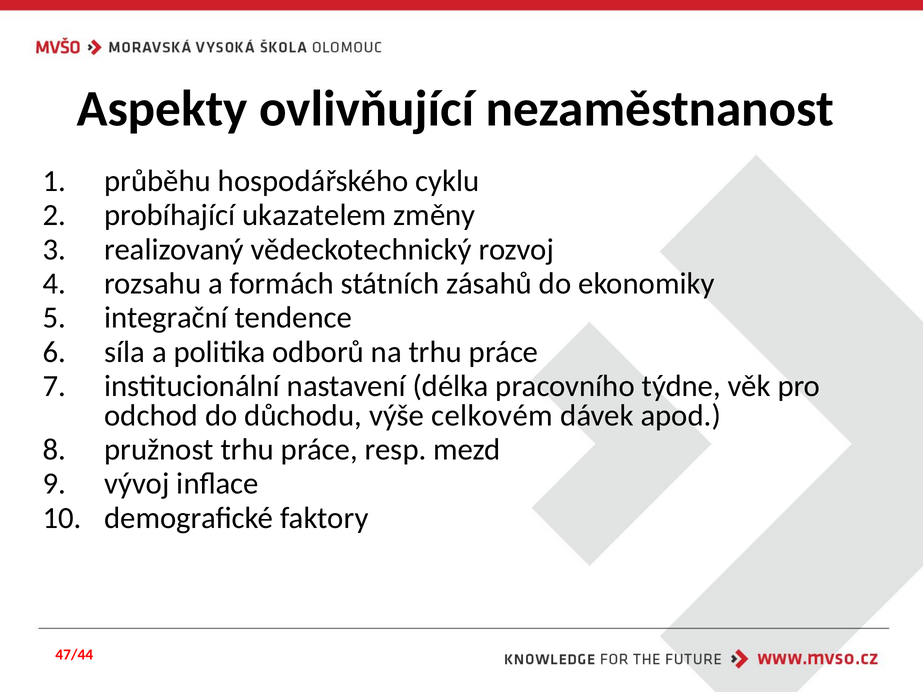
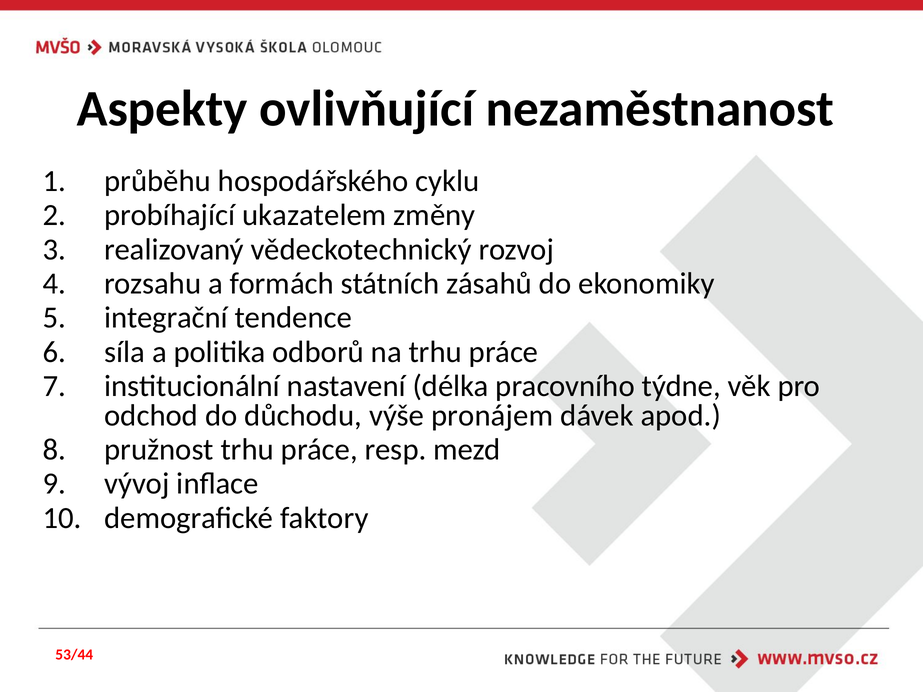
celkovém: celkovém -> pronájem (492, 416)
47/44: 47/44 -> 53/44 (74, 655)
